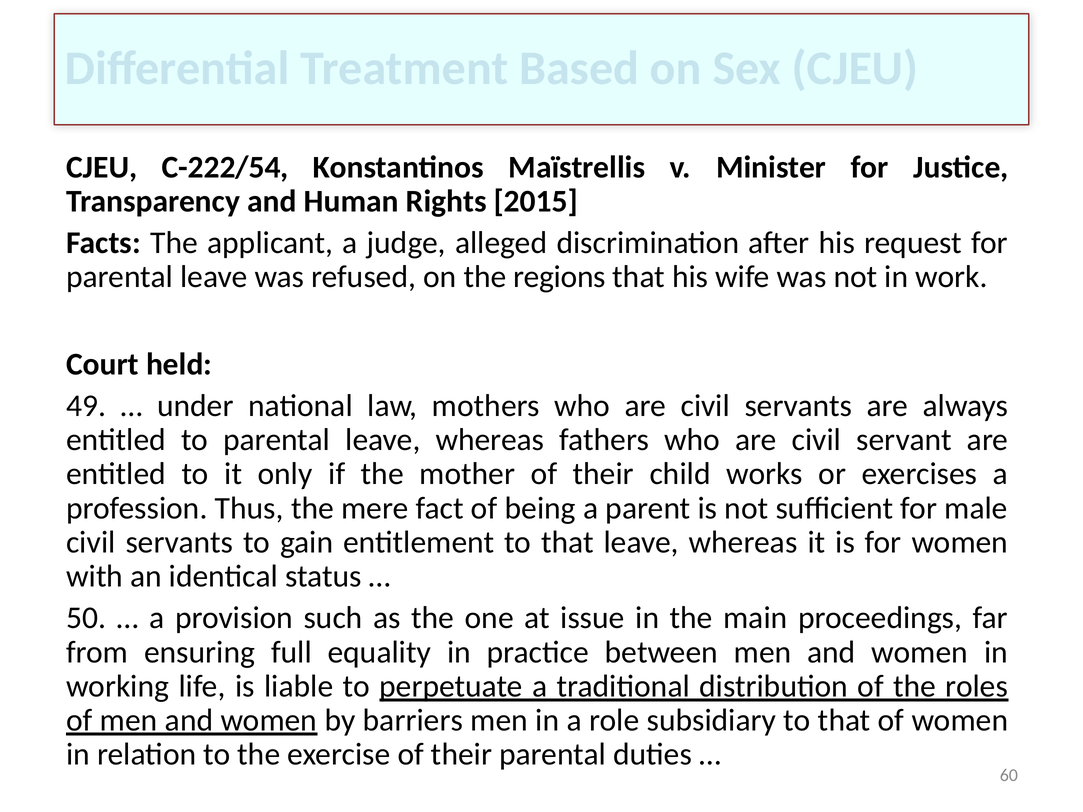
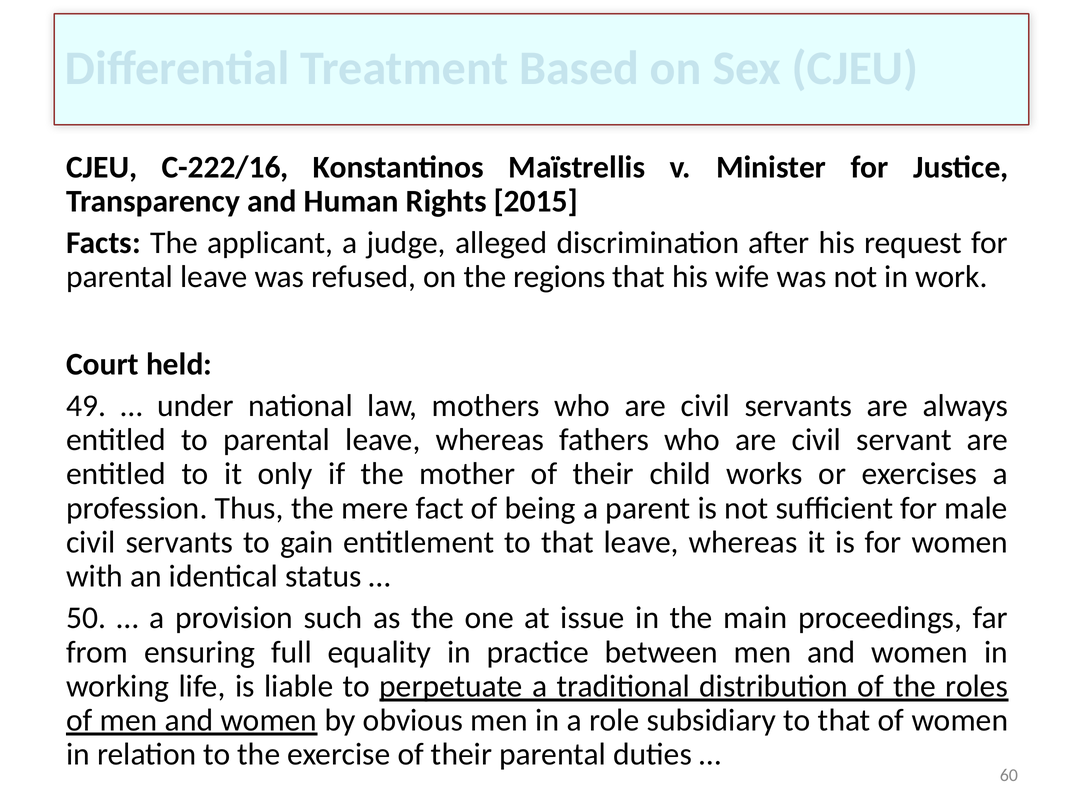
C-222/54: C-222/54 -> C-222/16 (225, 167)
barriers: barriers -> obvious (413, 721)
